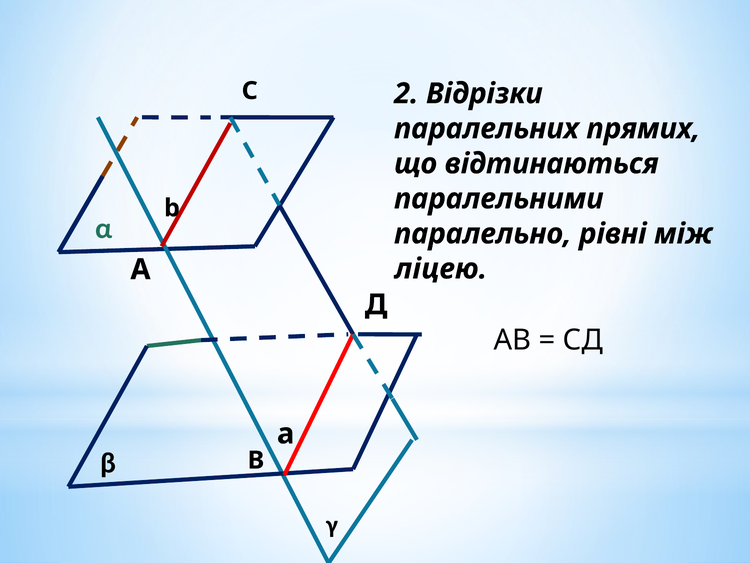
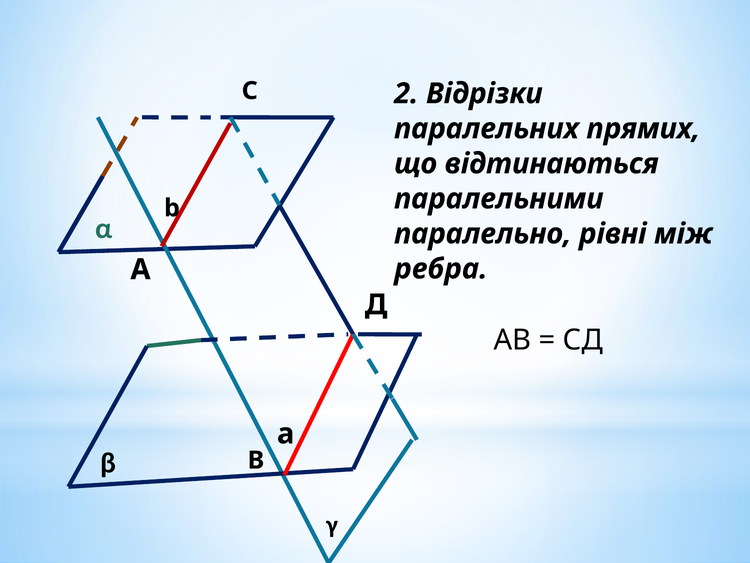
ліцею: ліцею -> ребра (441, 269)
